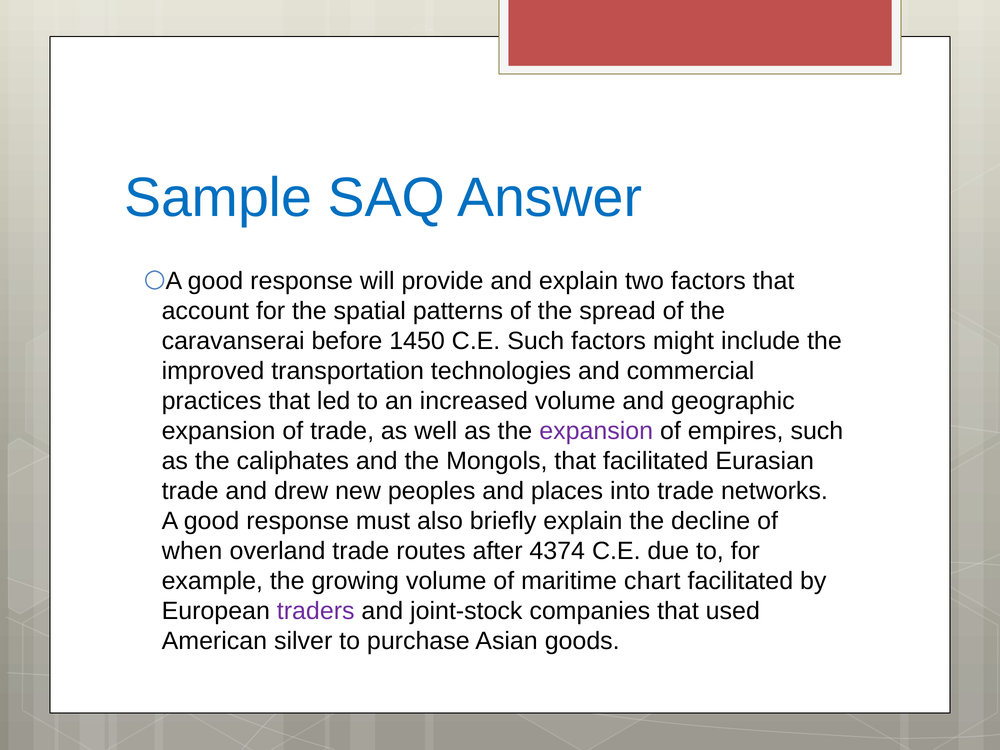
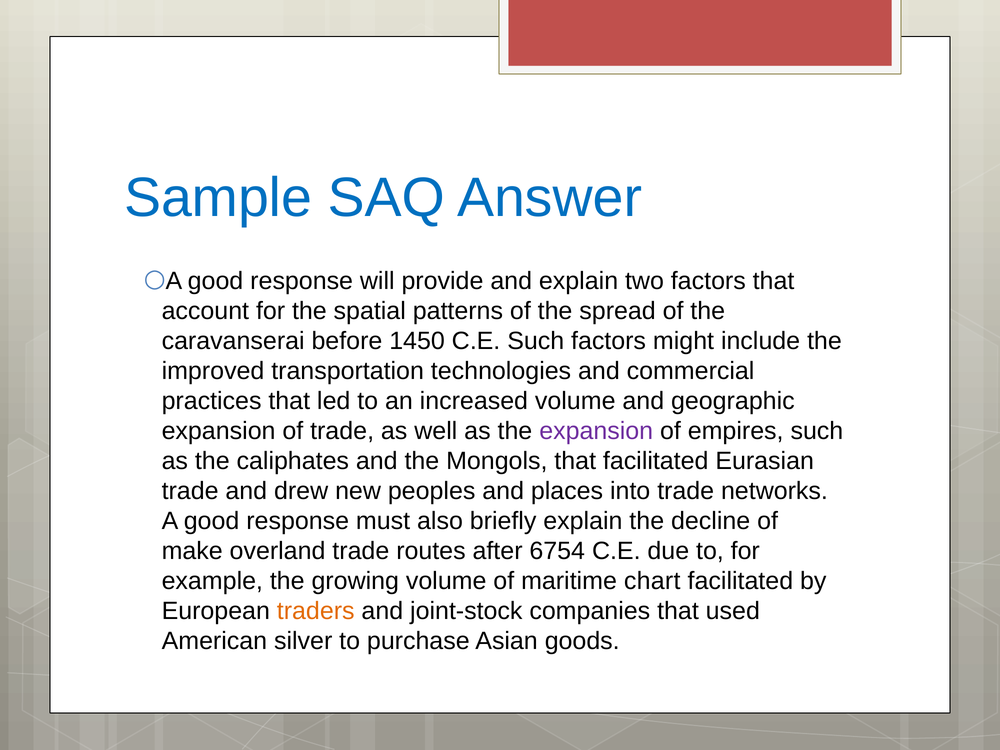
when: when -> make (192, 551)
4374: 4374 -> 6754 (557, 551)
traders colour: purple -> orange (316, 611)
